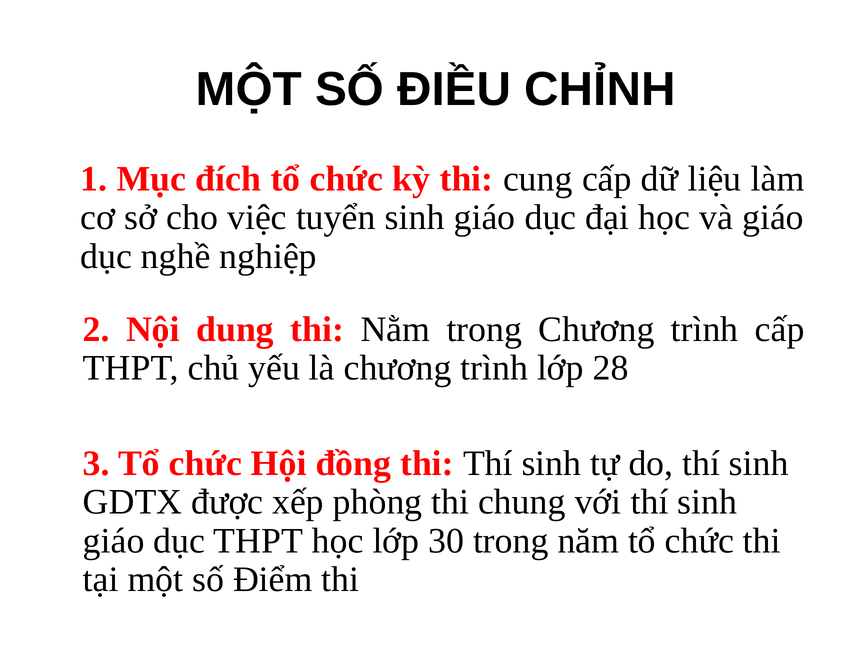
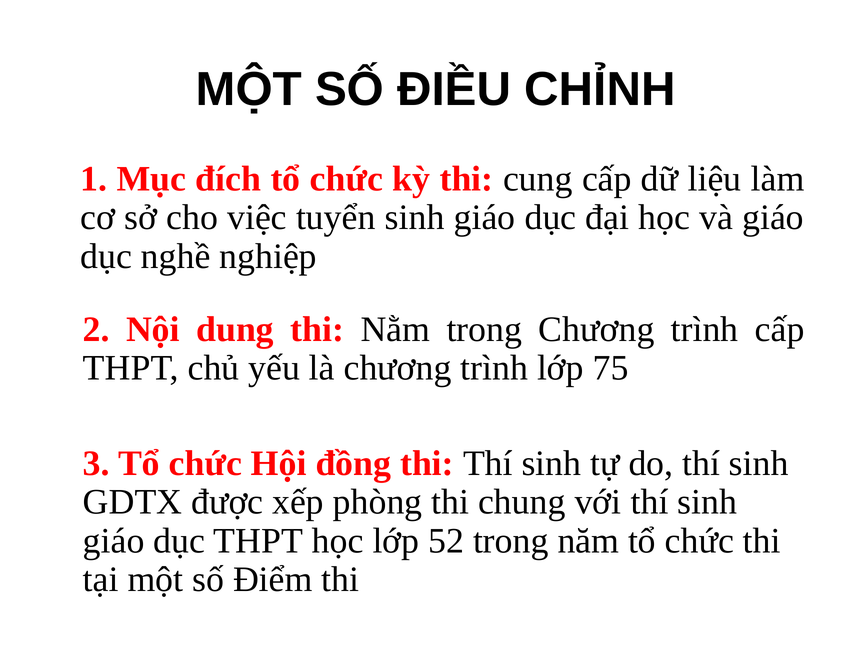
28: 28 -> 75 (611, 368)
30: 30 -> 52 (446, 541)
